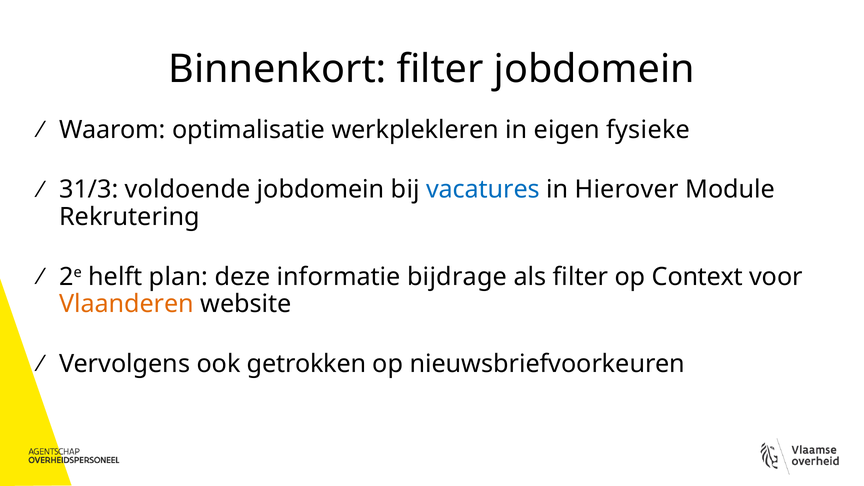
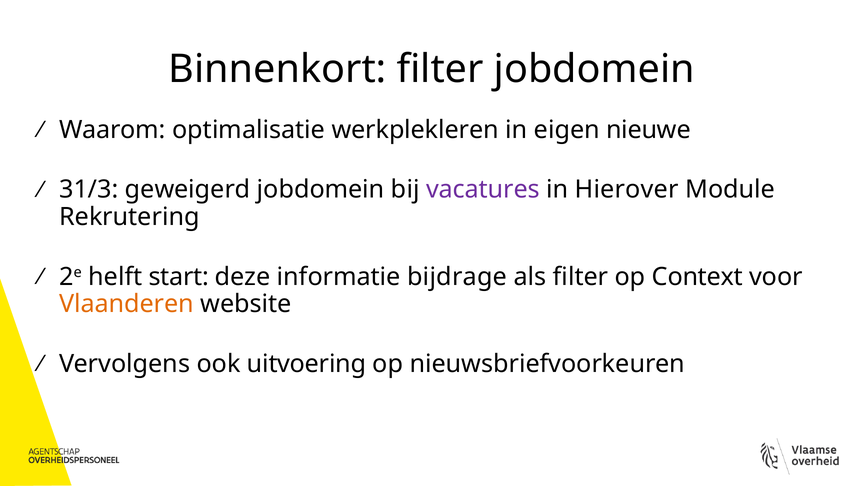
fysieke: fysieke -> nieuwe (648, 130)
voldoende: voldoende -> geweigerd (188, 190)
vacatures colour: blue -> purple (483, 190)
plan: plan -> start (179, 277)
getrokken: getrokken -> uitvoering (307, 364)
